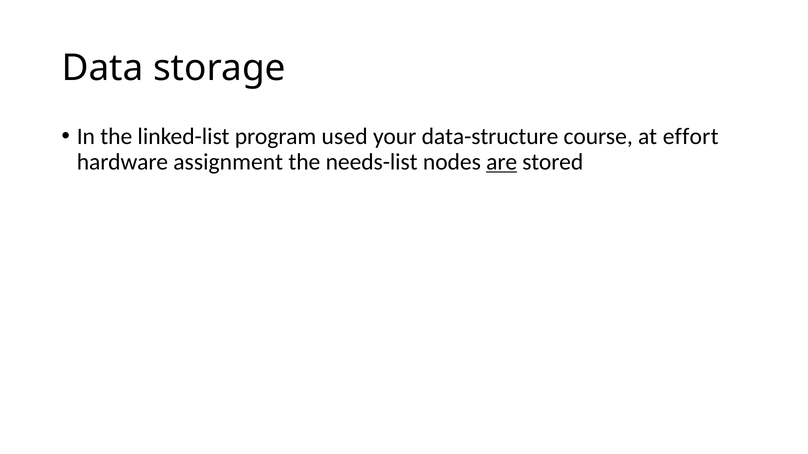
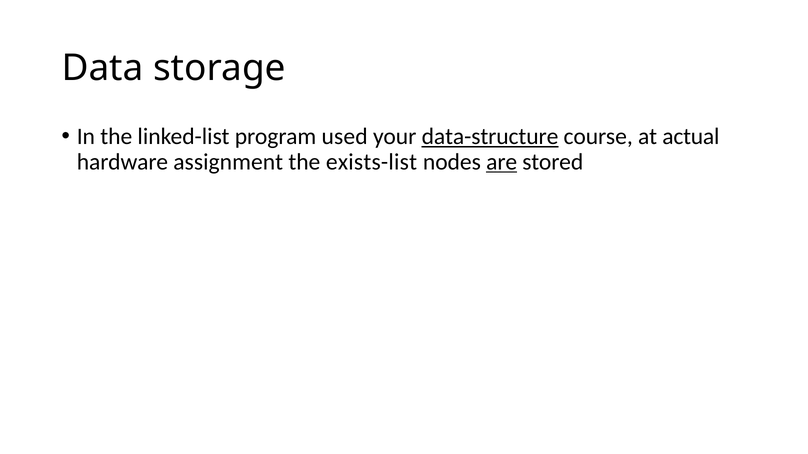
data-structure underline: none -> present (490, 137)
effort: effort -> actual (691, 137)
needs-list: needs-list -> exists-list (371, 162)
